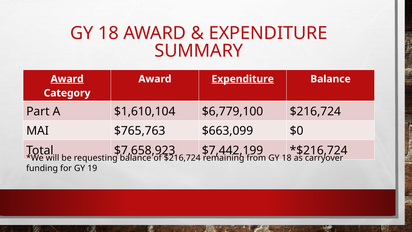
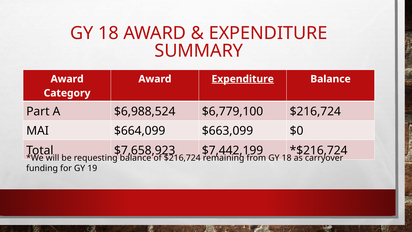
Award underline: present -> none (67, 79)
$1,610,104: $1,610,104 -> $6,988,524 (145, 111)
$765,763: $765,763 -> $664,099 (140, 131)
